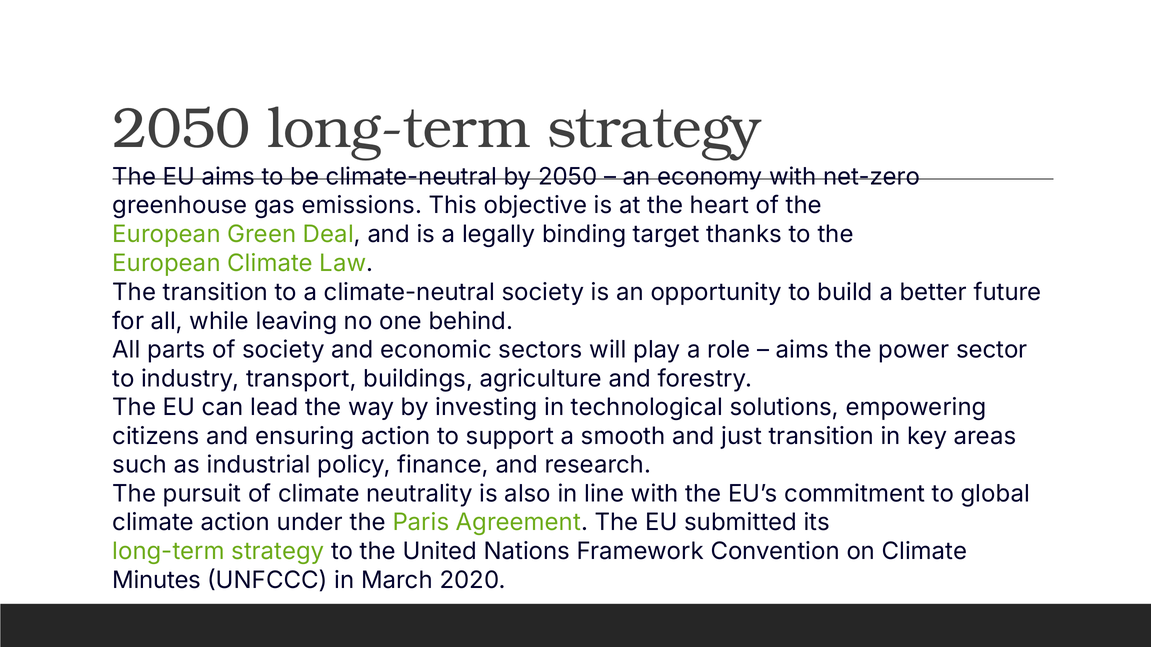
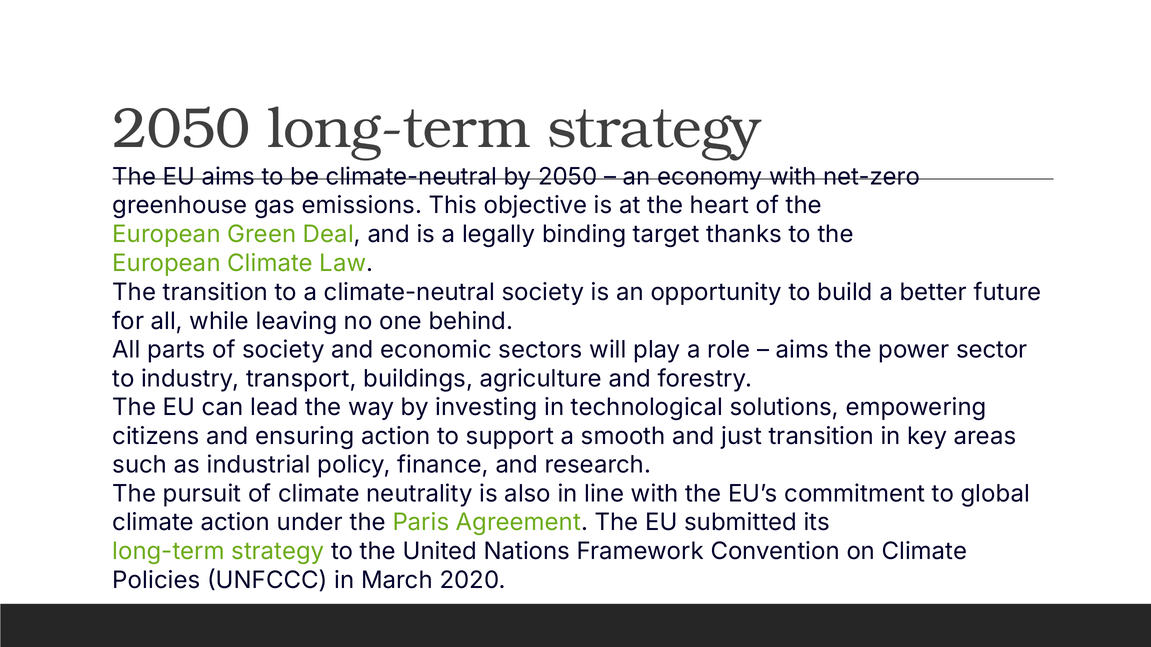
Minutes: Minutes -> Policies (156, 581)
